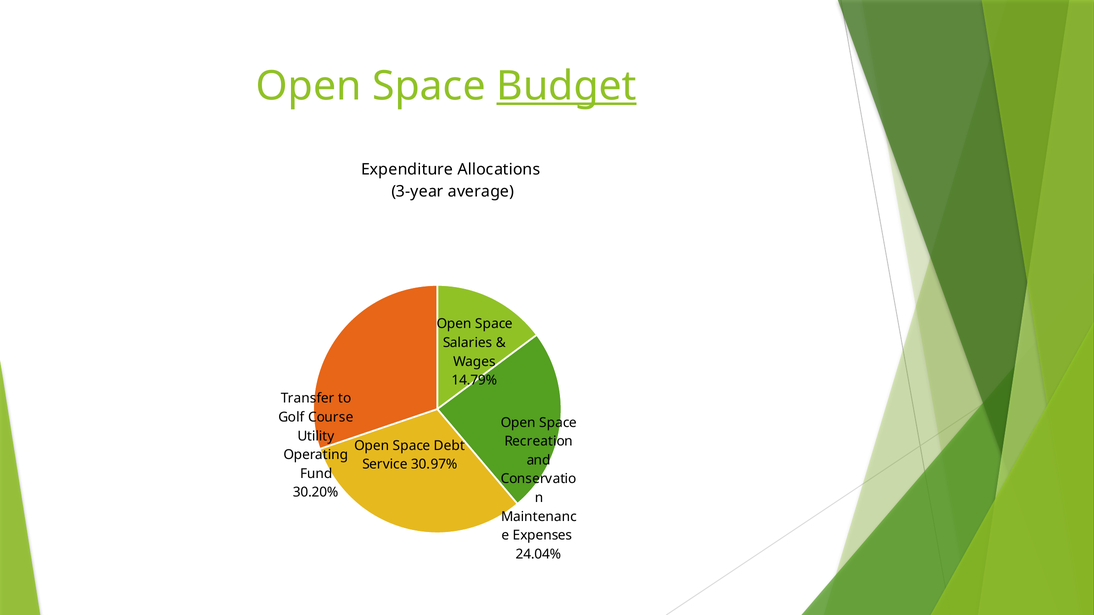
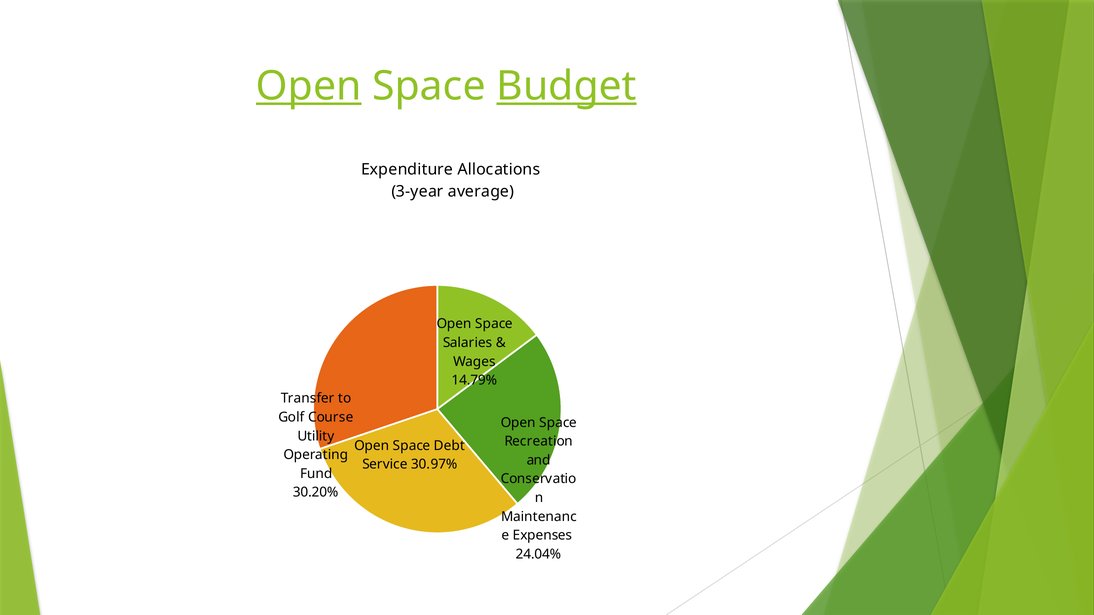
Open underline: none -> present (309, 86)
